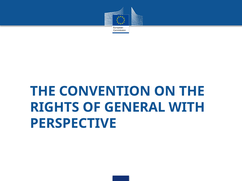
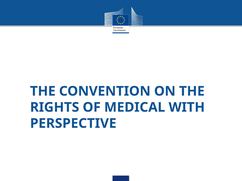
GENERAL: GENERAL -> MEDICAL (135, 108)
